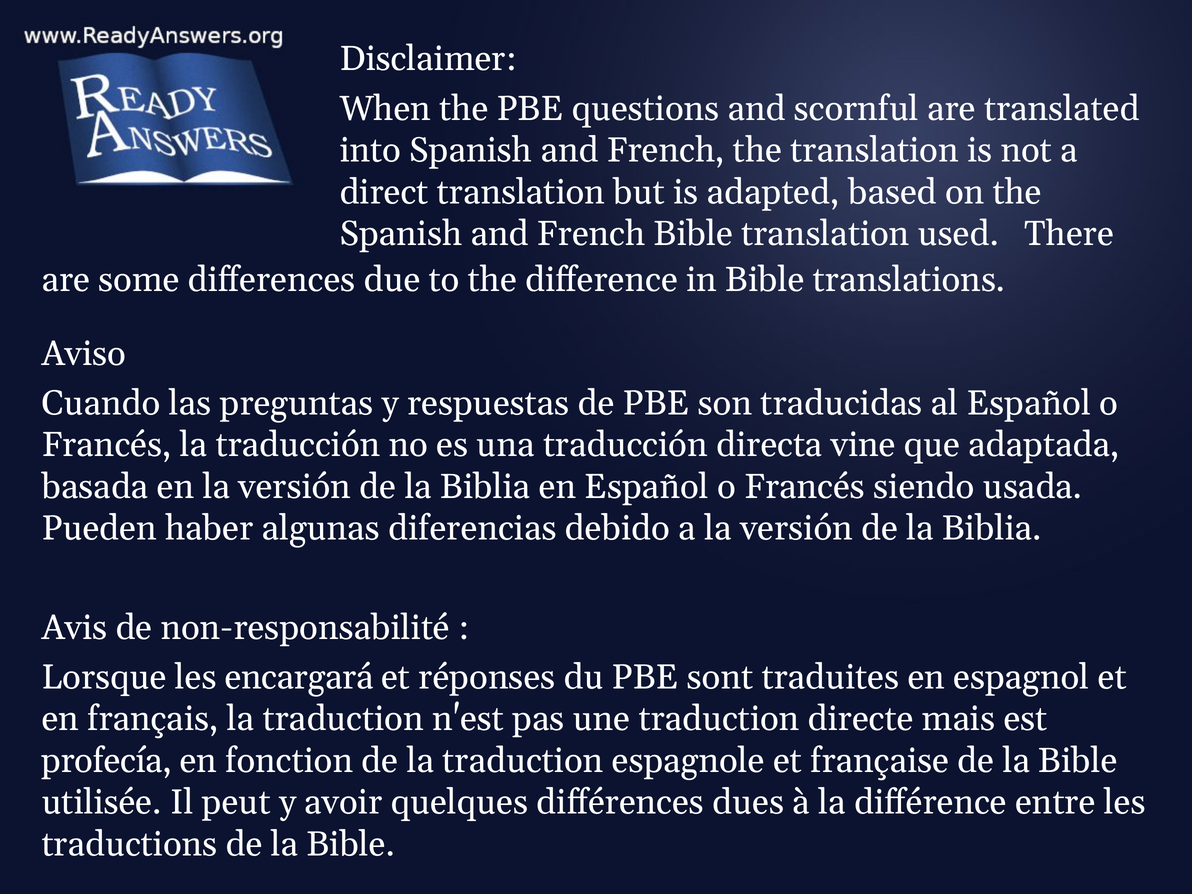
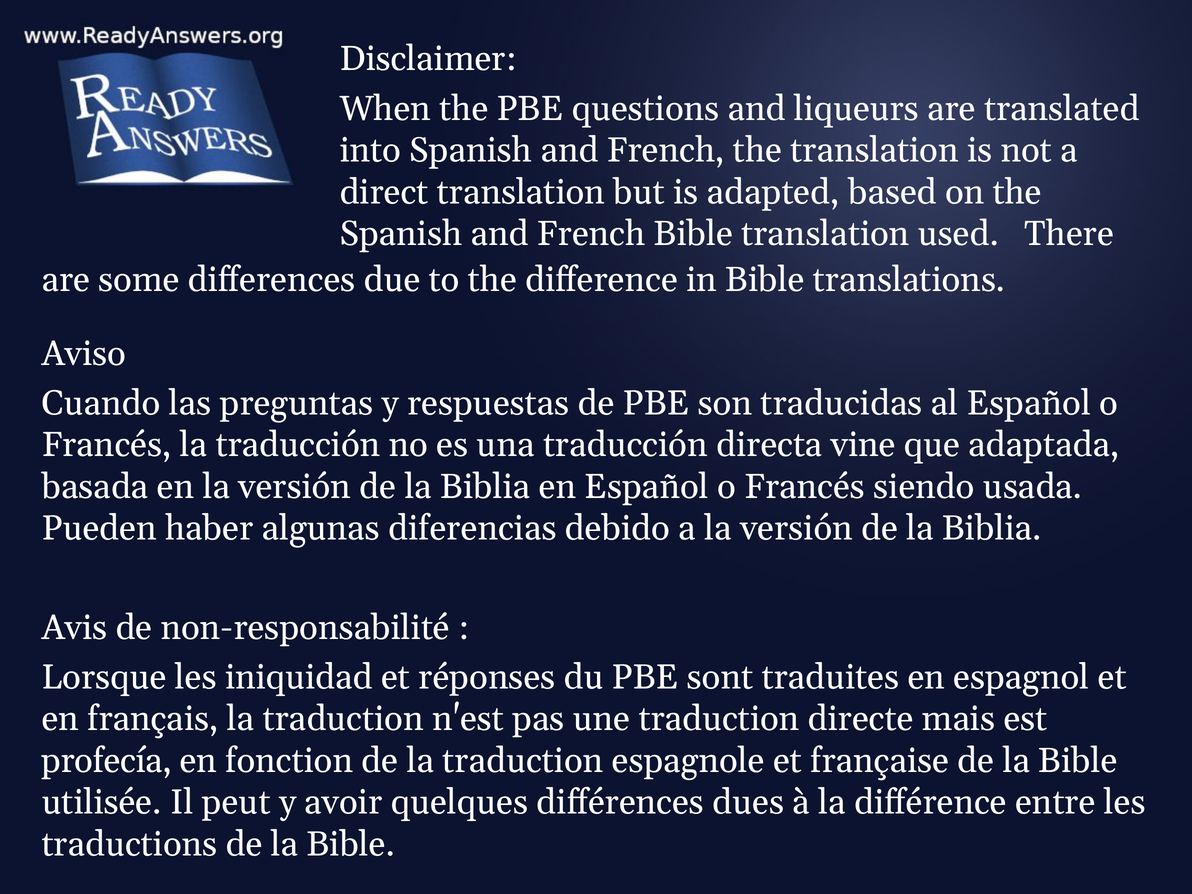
scornful: scornful -> liqueurs (856, 109)
encargará: encargará -> iniquidad (299, 677)
